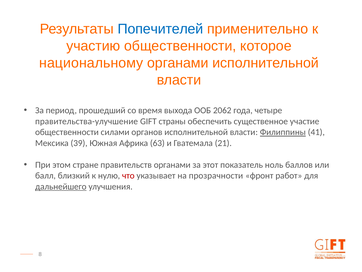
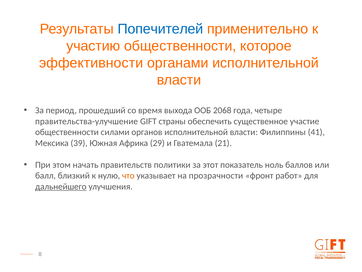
национальному: национальному -> эффективности (91, 63)
2062: 2062 -> 2068 (222, 110)
Филиппины underline: present -> none (283, 132)
63: 63 -> 29 (157, 143)
стране: стране -> начать (86, 165)
правительств органами: органами -> политики (172, 165)
что colour: red -> orange (128, 175)
